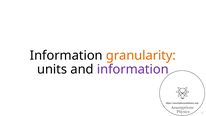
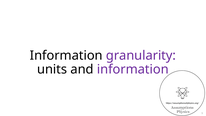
granularity colour: orange -> purple (141, 55)
